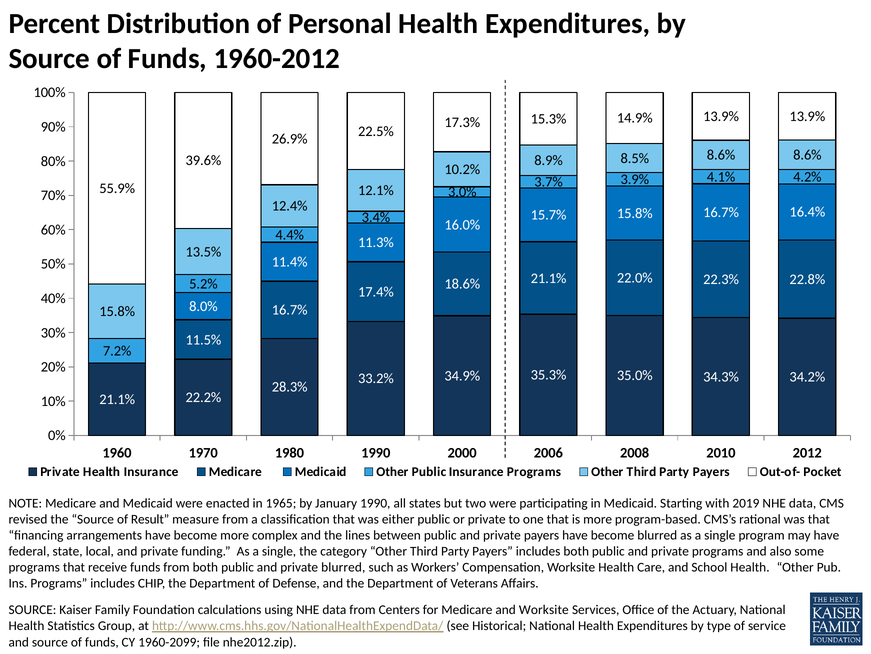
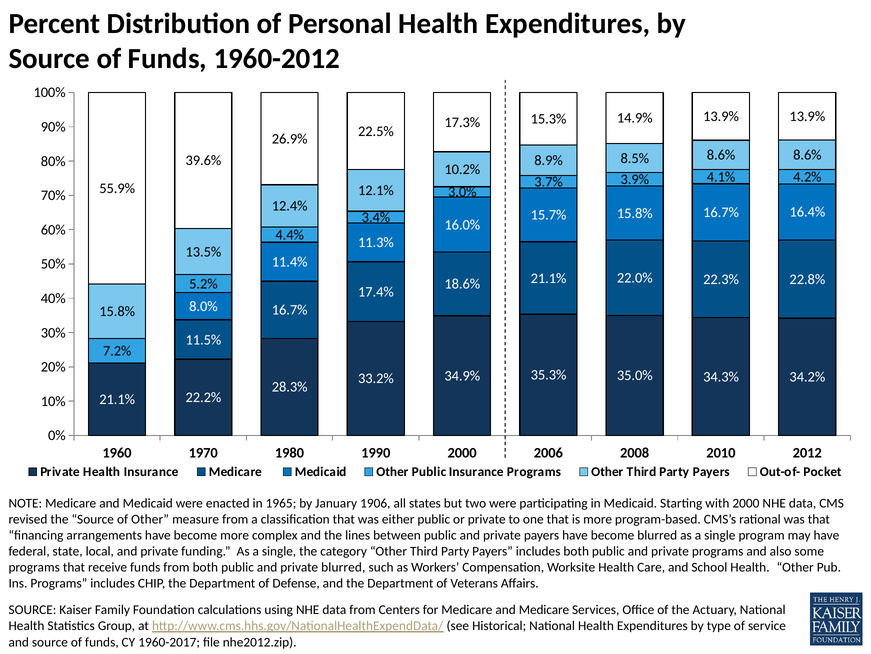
January 1990: 1990 -> 1906 (375, 503)
with 2019: 2019 -> 2000 (746, 503)
of Result: Result -> Other (150, 519)
and Worksite: Worksite -> Medicare (544, 609)
1960-2099: 1960-2099 -> 1960-2017 (169, 642)
